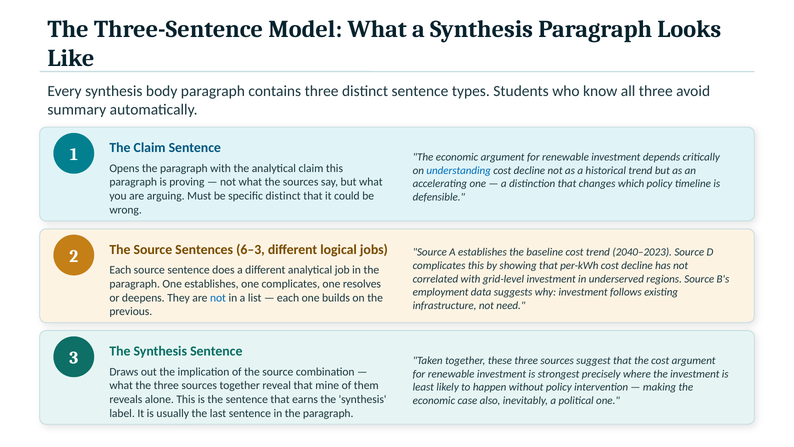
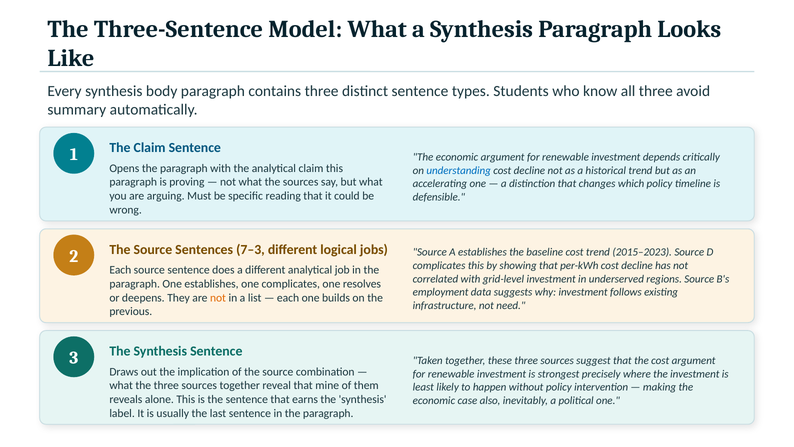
specific distinct: distinct -> reading (283, 196)
2040–2023: 2040–2023 -> 2015–2023 (642, 252)
6–3: 6–3 -> 7–3 (250, 249)
not colour: blue -> orange (218, 298)
